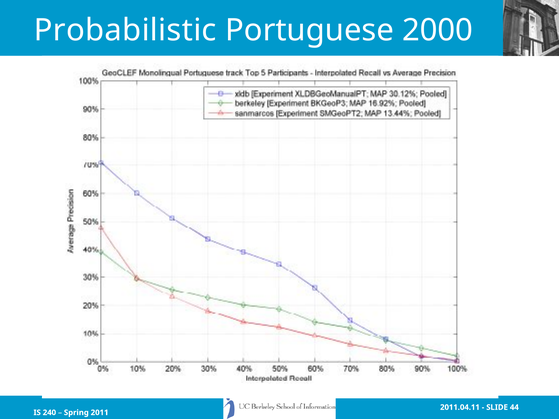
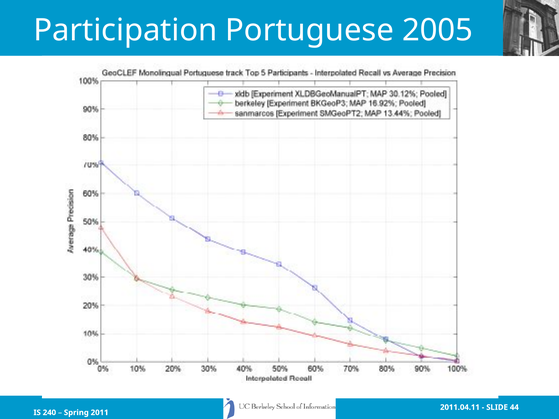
Probabilistic: Probabilistic -> Participation (125, 30)
2000: 2000 -> 2005 (438, 30)
